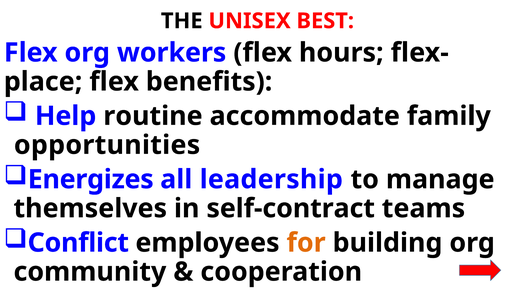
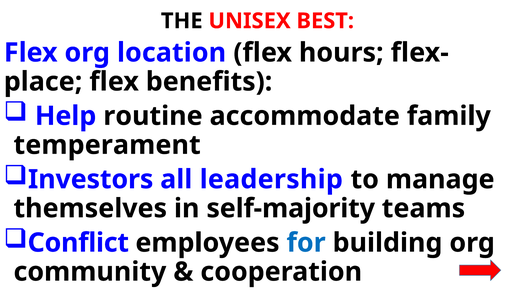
workers: workers -> location (172, 53)
opportunities: opportunities -> temperament (107, 145)
Energizes: Energizes -> Investors (91, 179)
self-contract: self-contract -> self-majority (291, 208)
for colour: orange -> blue (306, 243)
